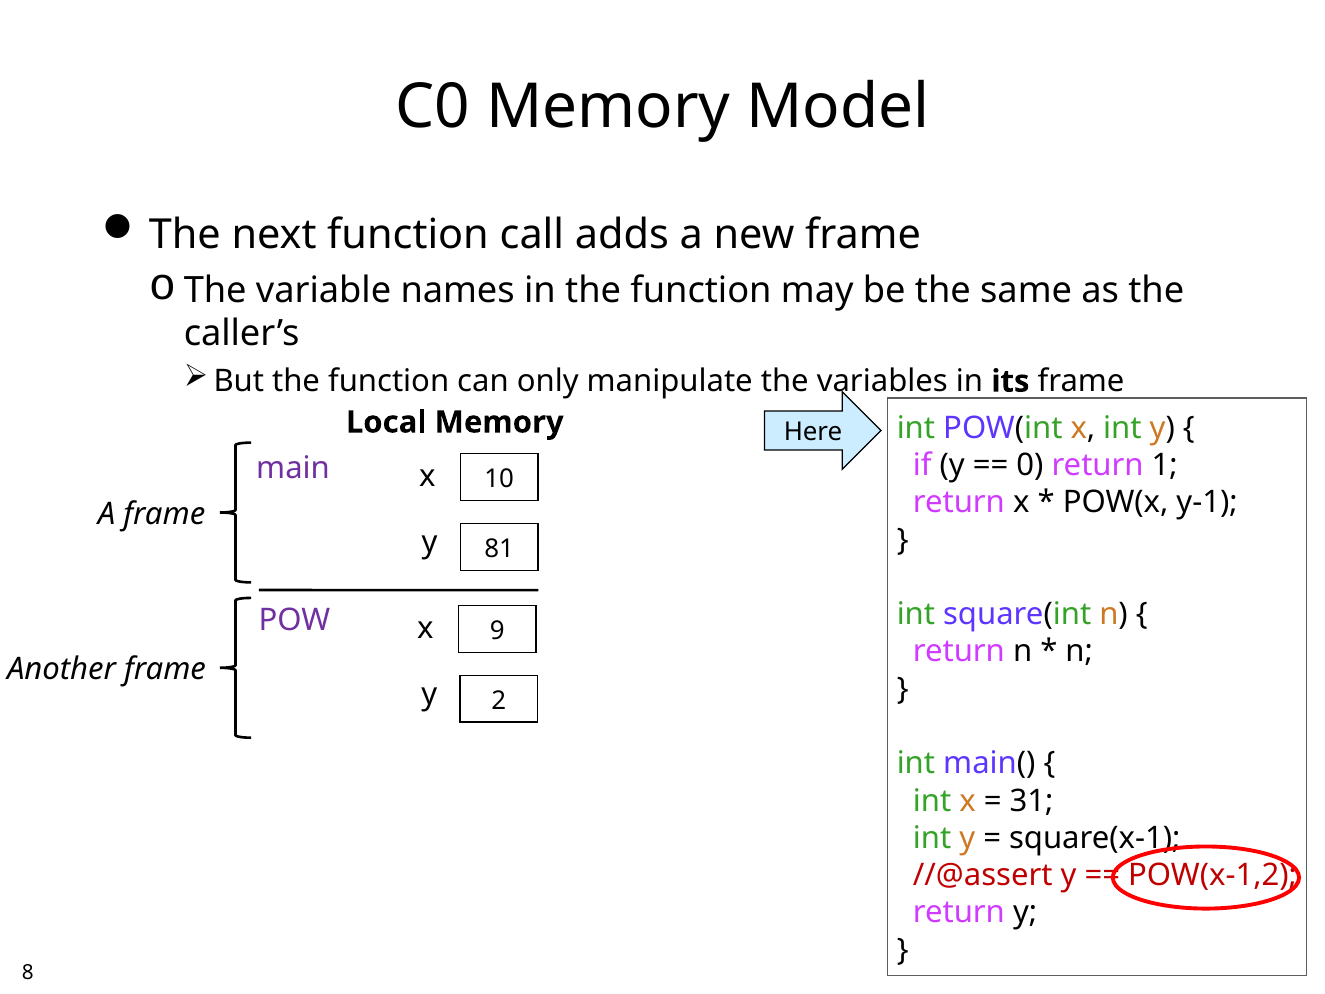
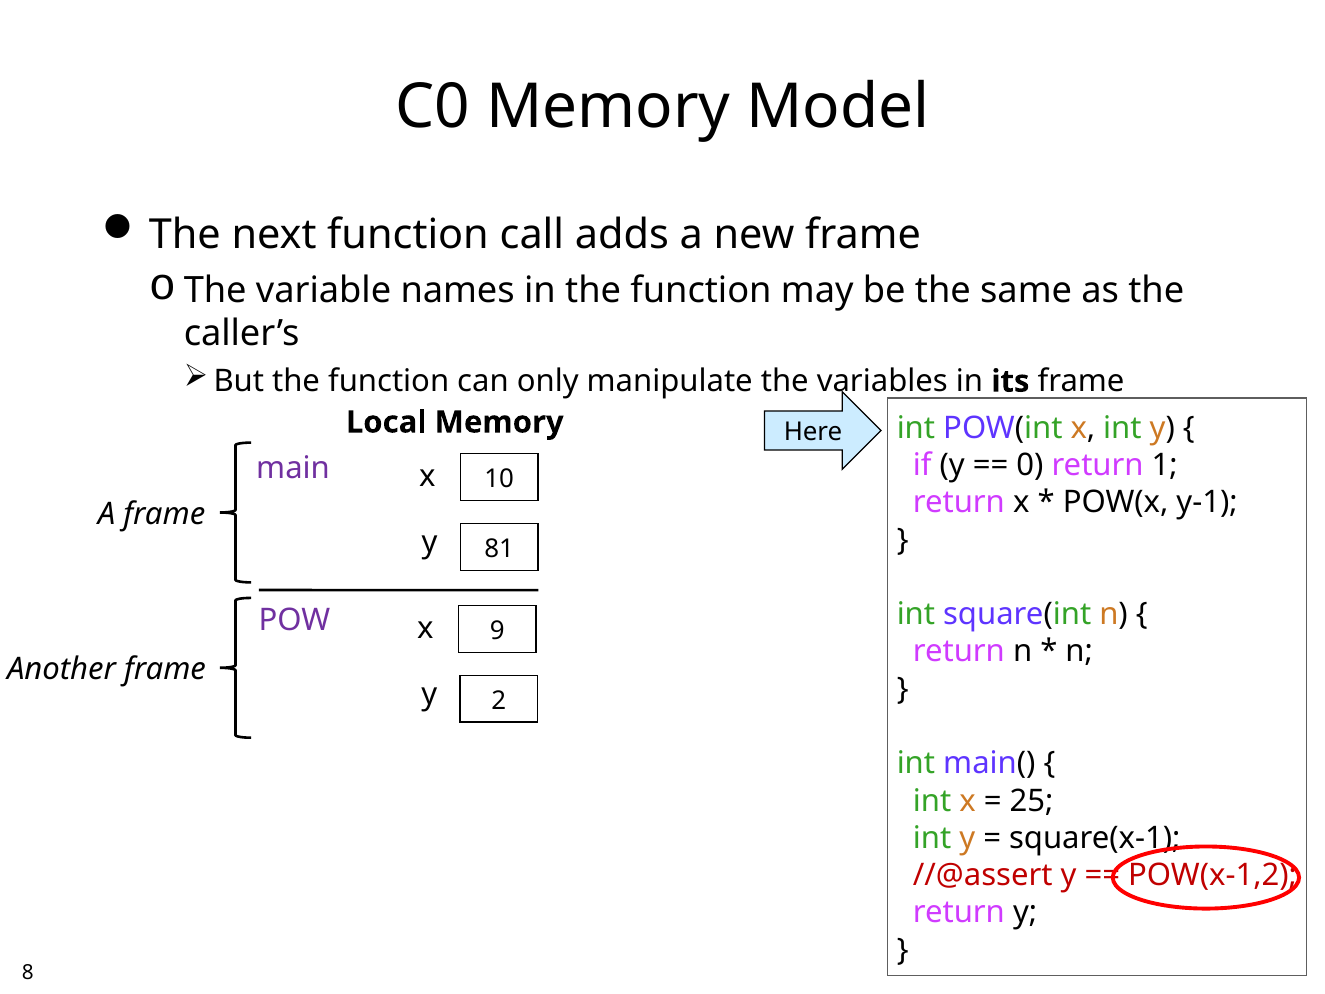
31: 31 -> 25 (1031, 801)
